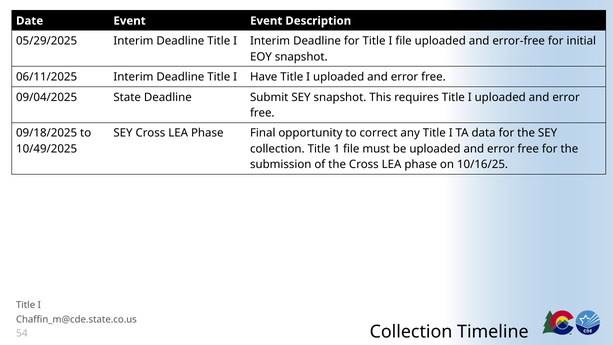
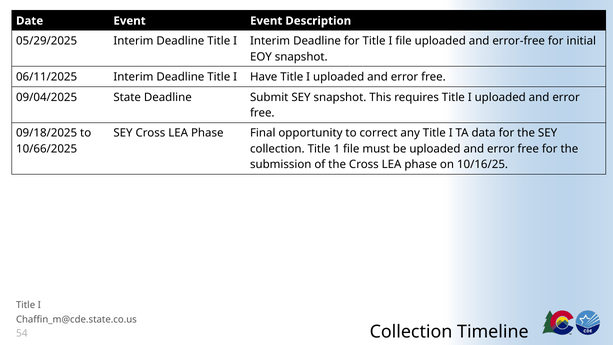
10/49/2025: 10/49/2025 -> 10/66/2025 (47, 149)
